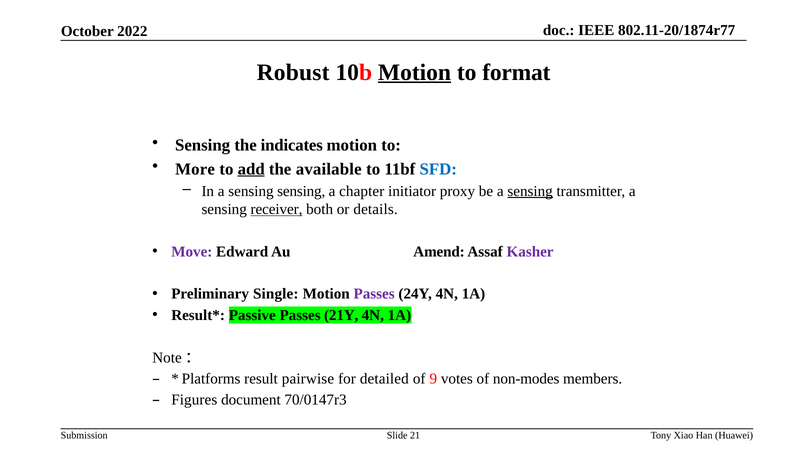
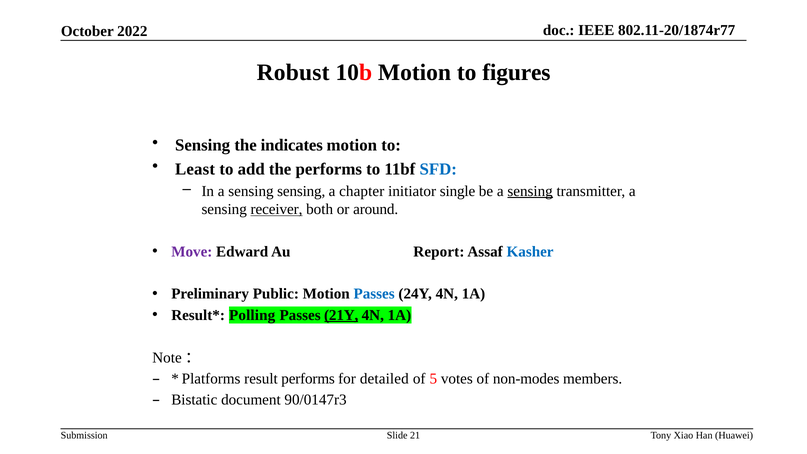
Motion underline: present -> none (415, 72)
format: format -> figures (516, 72)
More: More -> Least (195, 169)
add underline: present -> none (251, 169)
the available: available -> performs (329, 169)
proxy: proxy -> single (458, 191)
details: details -> around (376, 209)
Amend: Amend -> Report (439, 252)
Kasher colour: purple -> blue (530, 252)
Single: Single -> Public (276, 294)
Passes colour: purple -> blue (374, 294)
Passive: Passive -> Polling (252, 315)
21Y underline: none -> present (341, 315)
result pairwise: pairwise -> performs (308, 379)
9: 9 -> 5 (433, 379)
Figures: Figures -> Bistatic (194, 400)
70/0147r3: 70/0147r3 -> 90/0147r3 (316, 400)
